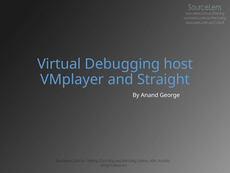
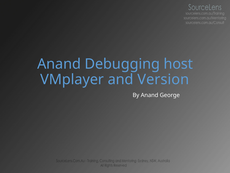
Virtual: Virtual -> Anand (59, 64)
Straight: Straight -> Version (163, 79)
